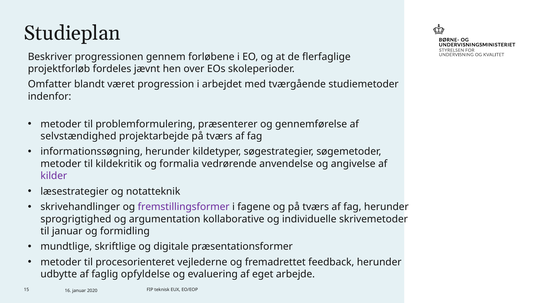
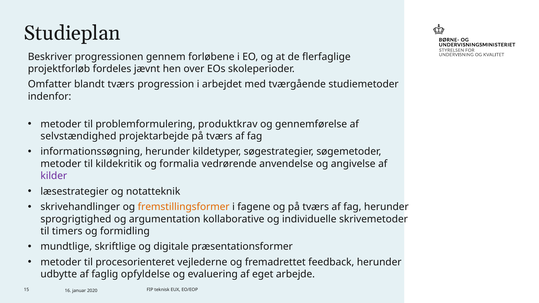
blandt været: været -> tværs (121, 84)
præsenterer: præsenterer -> produktkrav (228, 124)
fremstillingsformer colour: purple -> orange (184, 207)
til januar: januar -> timers (67, 231)
